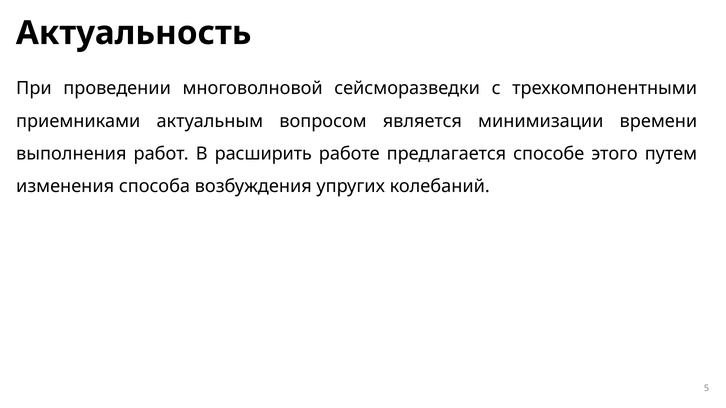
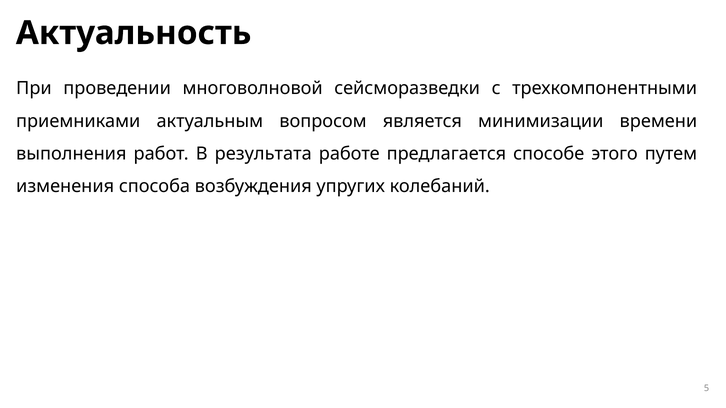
расширить: расширить -> результата (263, 154)
